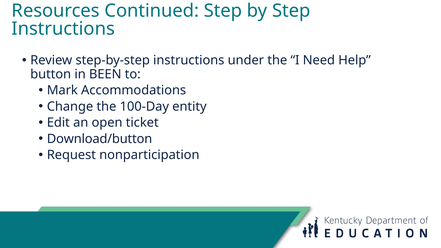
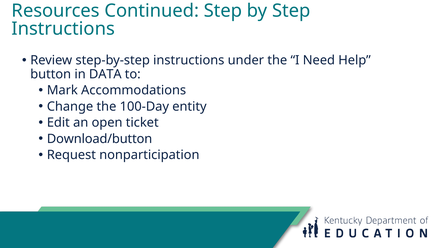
BEEN: BEEN -> DATA (105, 74)
